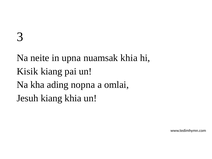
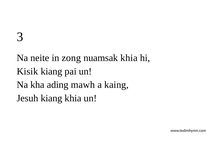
upna: upna -> zong (71, 58)
nopna: nopna -> mawh (83, 85)
omlai: omlai -> kaing (116, 85)
